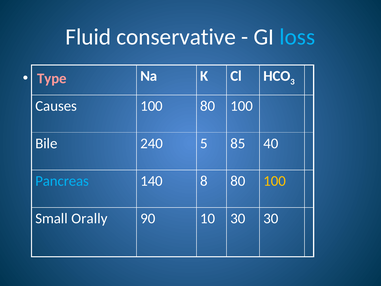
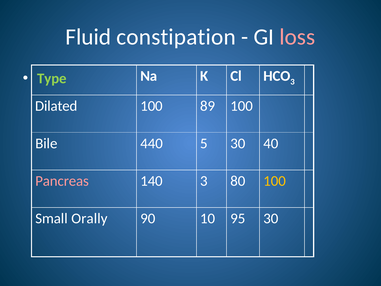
conservative: conservative -> constipation (176, 37)
loss colour: light blue -> pink (297, 37)
Type colour: pink -> light green (52, 79)
Causes: Causes -> Dilated (56, 106)
100 80: 80 -> 89 (208, 106)
240: 240 -> 440 (152, 143)
5 85: 85 -> 30 (238, 143)
Pancreas colour: light blue -> pink (62, 181)
140 8: 8 -> 3 (204, 181)
10 30: 30 -> 95 (238, 218)
